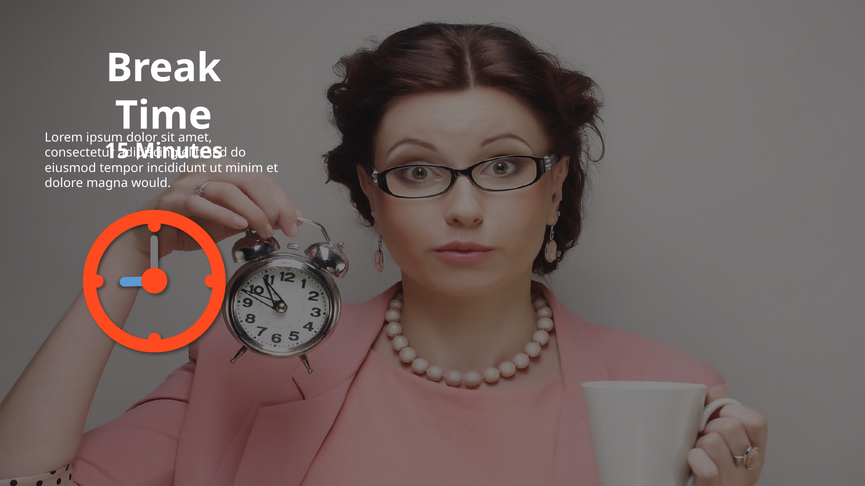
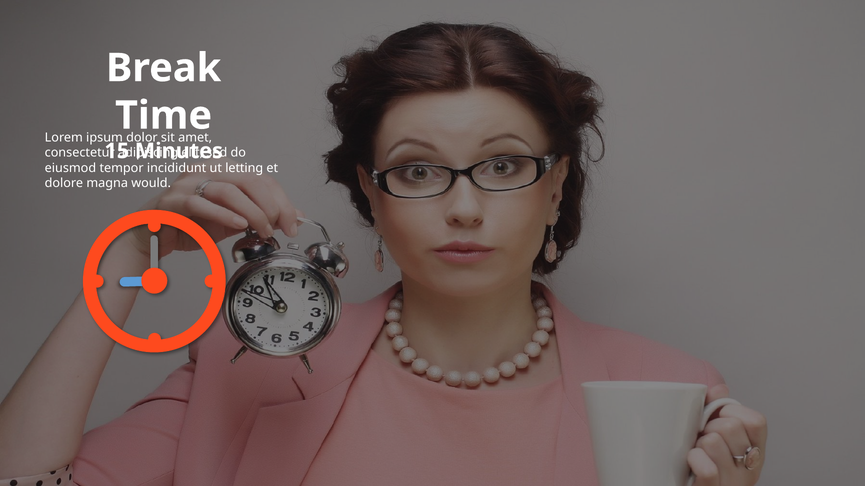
minim: minim -> letting (244, 168)
